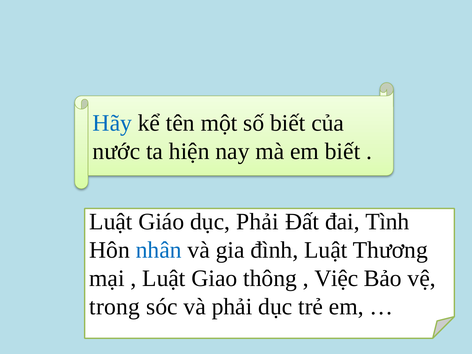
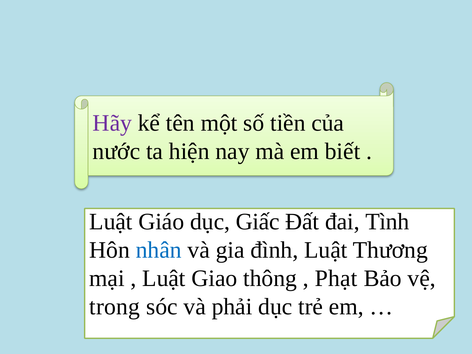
Hãy colour: blue -> purple (112, 123)
số biết: biết -> tiền (288, 123)
dục Phải: Phải -> Giấc (258, 222)
Việc: Việc -> Phạt (336, 278)
